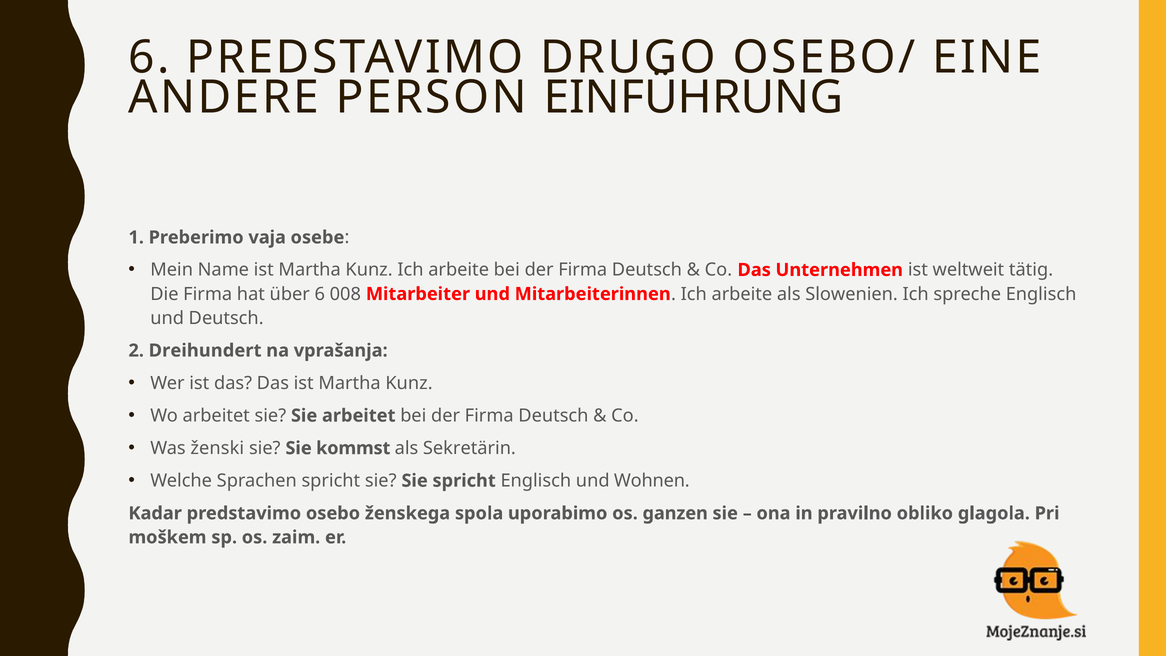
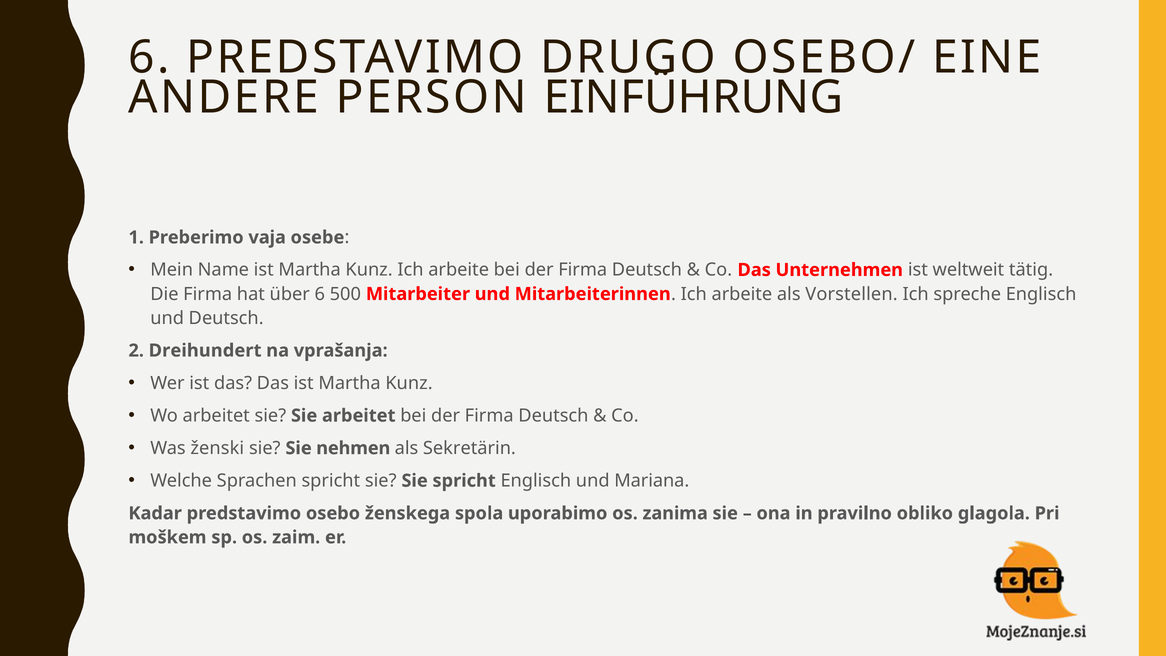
008: 008 -> 500 (345, 294)
Slowenien: Slowenien -> Vorstellen (852, 294)
kommst: kommst -> nehmen (353, 448)
Wohnen: Wohnen -> Mariana (652, 481)
ganzen: ganzen -> zanima (675, 513)
